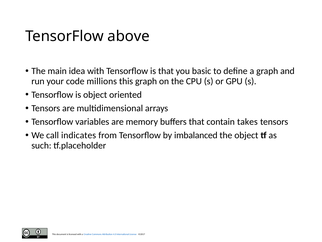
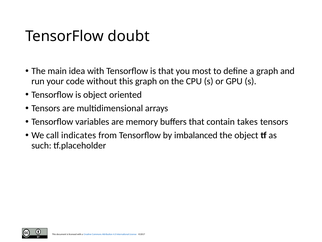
above: above -> doubt (129, 36)
basic: basic -> most (202, 71)
millions: millions -> without (102, 81)
